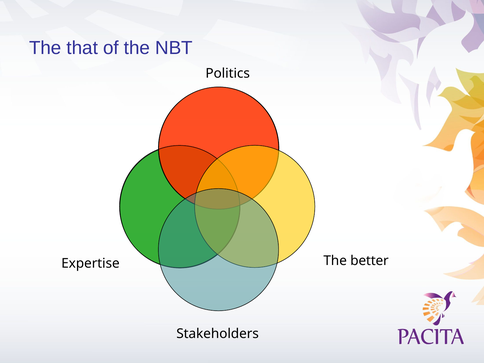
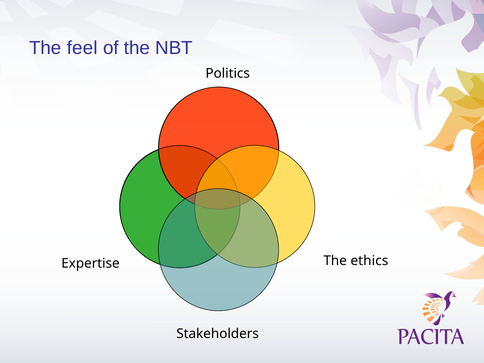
that: that -> feel (82, 48)
better: better -> ethics (369, 261)
